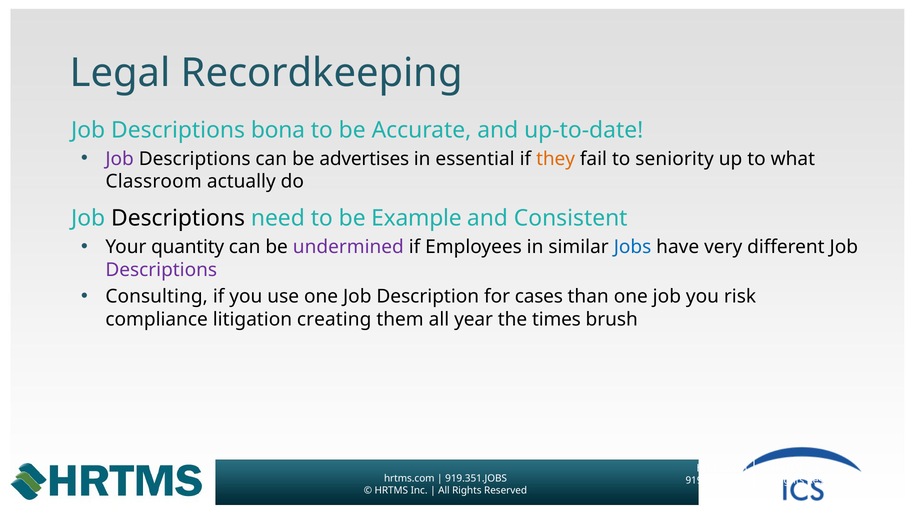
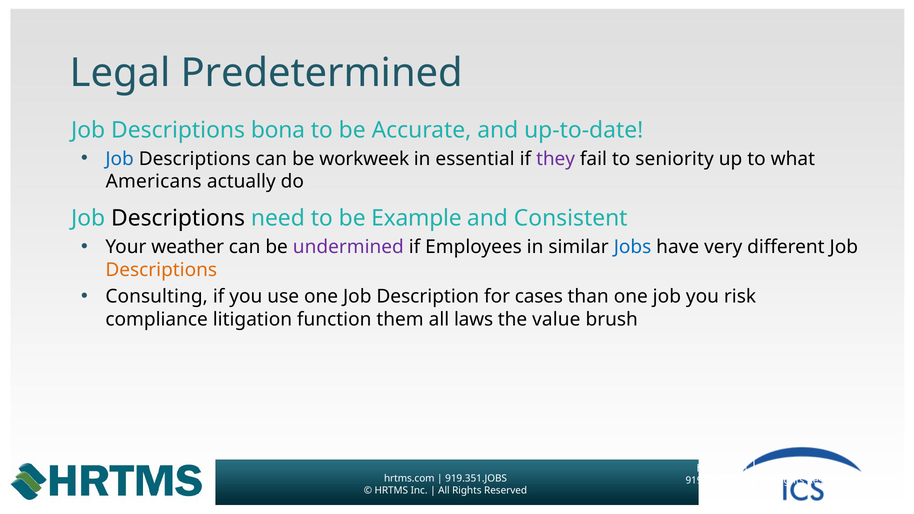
Recordkeeping: Recordkeeping -> Predetermined (322, 73)
Job colour: purple -> blue (120, 159)
advertises: advertises -> workweek (364, 159)
they colour: orange -> purple (556, 159)
Classroom: Classroom -> Americans (154, 182)
quantity: quantity -> weather (188, 247)
Descriptions colour: purple -> orange (161, 270)
creating: creating -> function (334, 320)
year: year -> laws (474, 320)
times: times -> value (556, 320)
